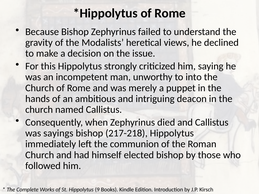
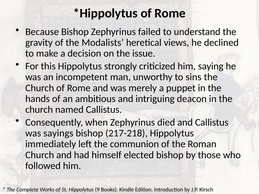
into: into -> sins (194, 77)
